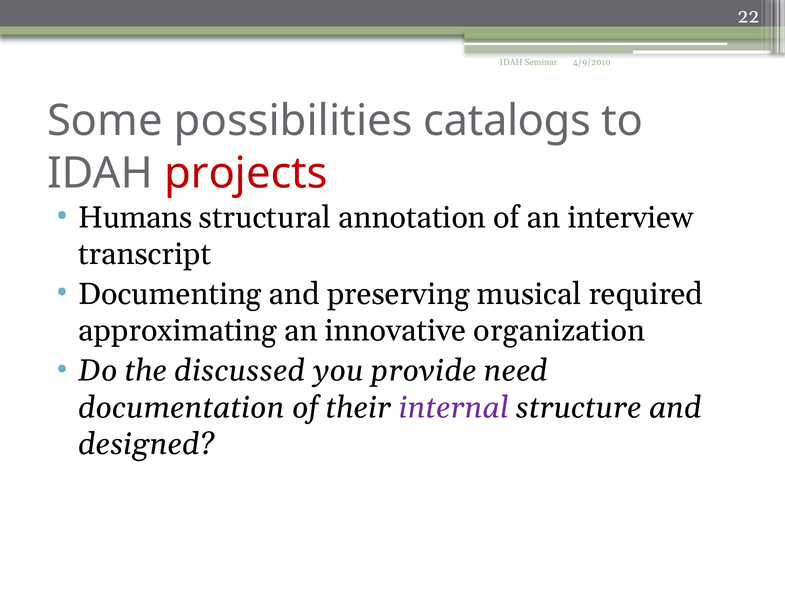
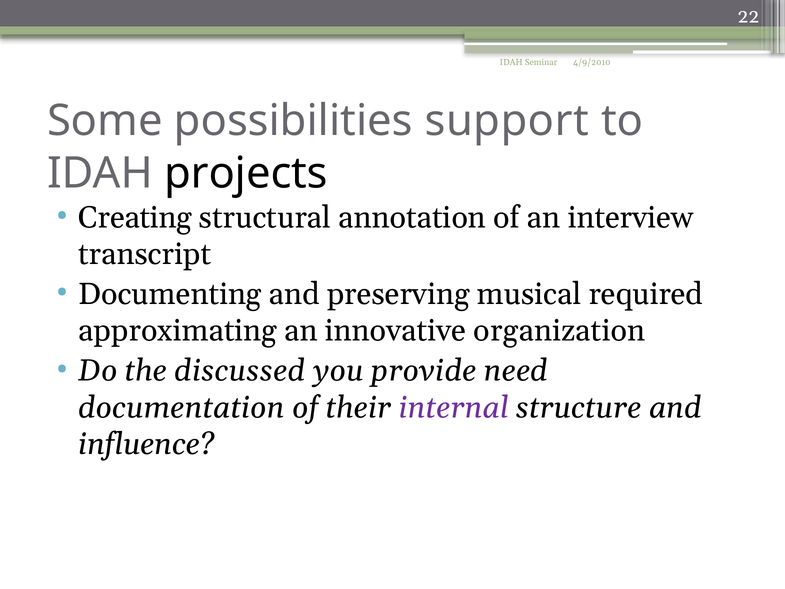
catalogs: catalogs -> support (507, 121)
projects colour: red -> black (246, 173)
Humans: Humans -> Creating (135, 218)
designed: designed -> influence (146, 444)
